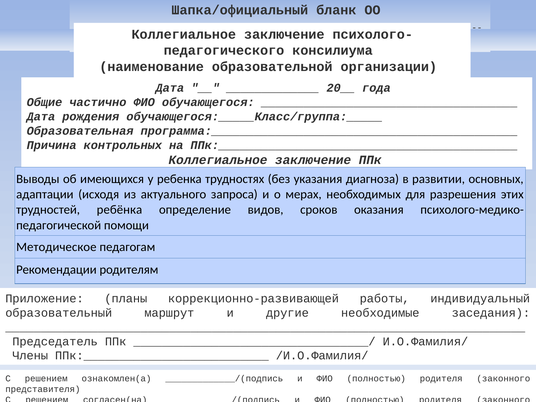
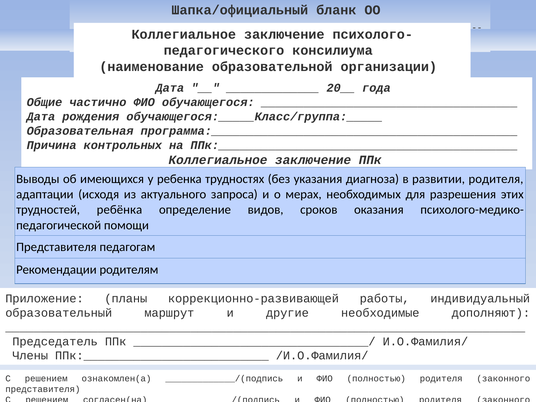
развитии основных: основных -> родителя (496, 179)
Методическое: Методическое -> Представителя (56, 247)
заседания: заседания -> дополняют (491, 313)
